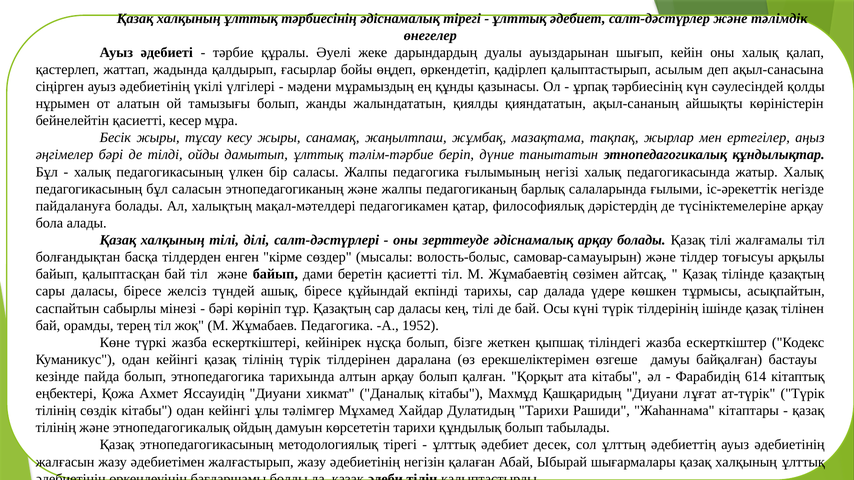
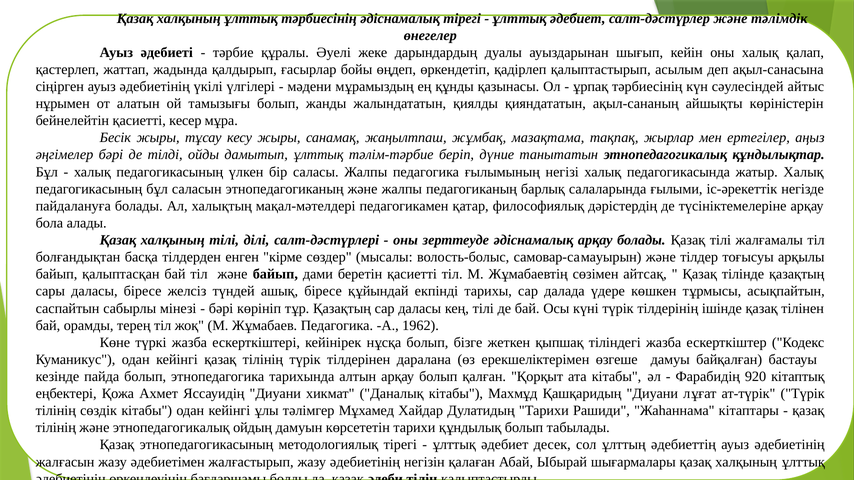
қолды: қолды -> айтыс (806, 87)
1952: 1952 -> 1962 (421, 326)
614: 614 -> 920 (756, 377)
